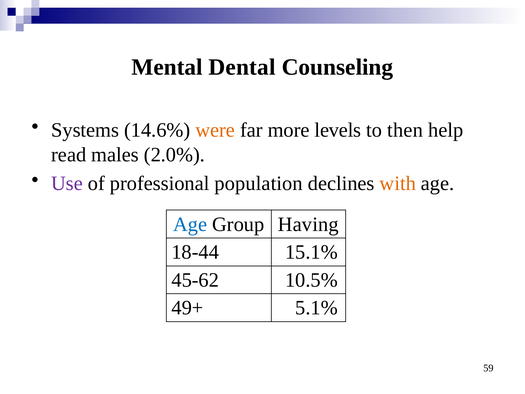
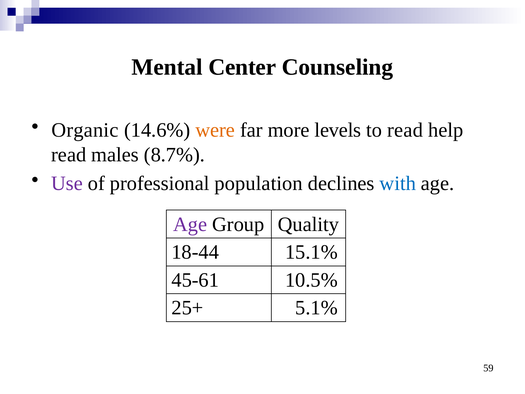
Dental: Dental -> Center (242, 67)
Systems: Systems -> Organic (85, 130)
to then: then -> read (405, 130)
2.0%: 2.0% -> 8.7% (174, 155)
with colour: orange -> blue (398, 183)
Age colour: blue -> purple (190, 224)
Having: Having -> Quality (308, 224)
45-62: 45-62 -> 45-61 (195, 280)
49+: 49+ -> 25+ (187, 308)
